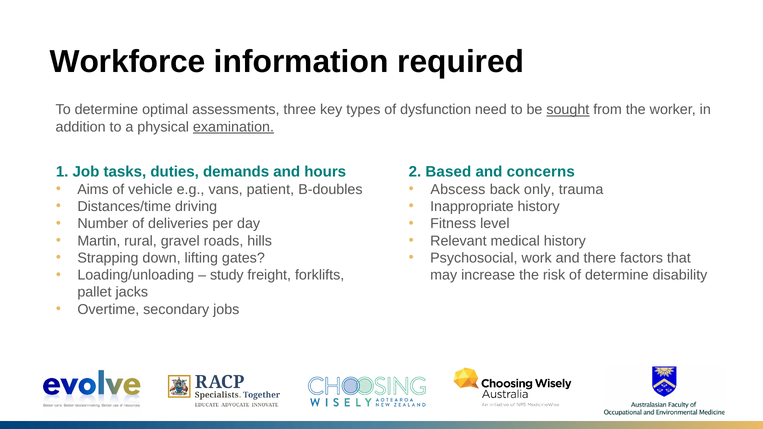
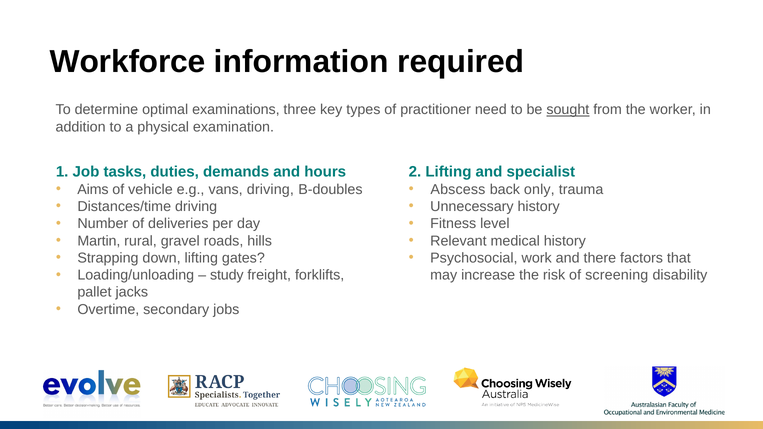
assessments: assessments -> examinations (236, 110)
dysfunction: dysfunction -> practitioner (436, 110)
examination underline: present -> none (233, 127)
2 Based: Based -> Lifting (448, 172)
concerns: concerns -> specialist (541, 172)
vans patient: patient -> driving (270, 189)
Inappropriate: Inappropriate -> Unnecessary (472, 207)
of determine: determine -> screening (617, 275)
